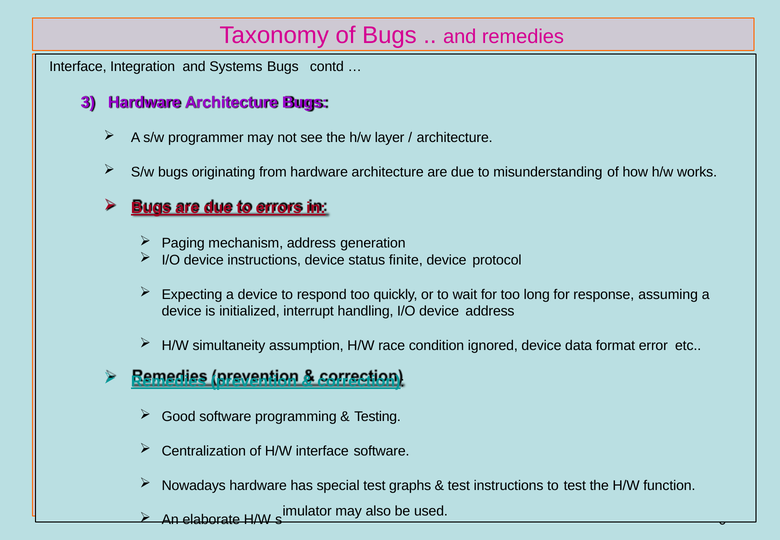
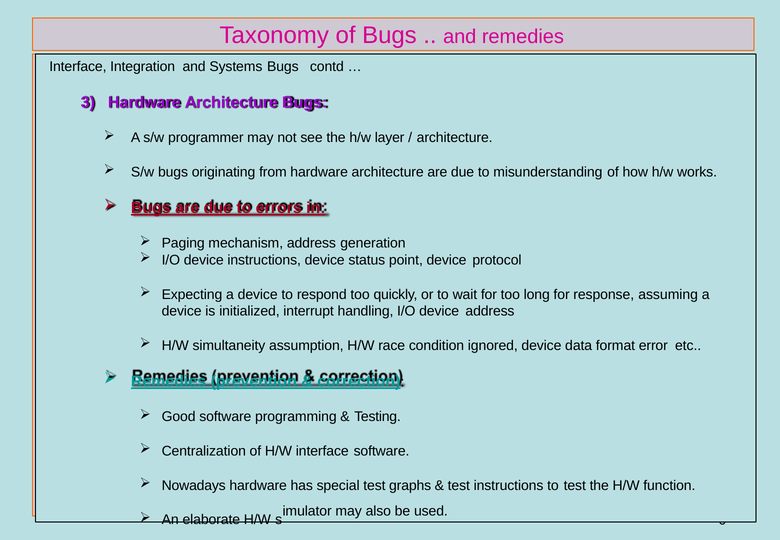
finite: finite -> point (406, 260)
